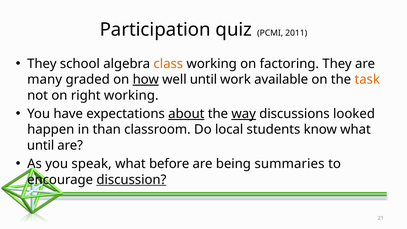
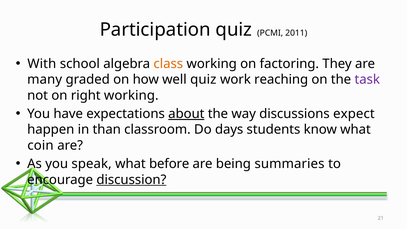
They: They -> With (42, 64)
how underline: present -> none (146, 80)
well until: until -> quiz (203, 80)
available: available -> reaching (281, 80)
task colour: orange -> purple (367, 80)
way underline: present -> none (244, 114)
looked: looked -> expect (354, 114)
local: local -> days (229, 130)
until: until -> coin (40, 145)
